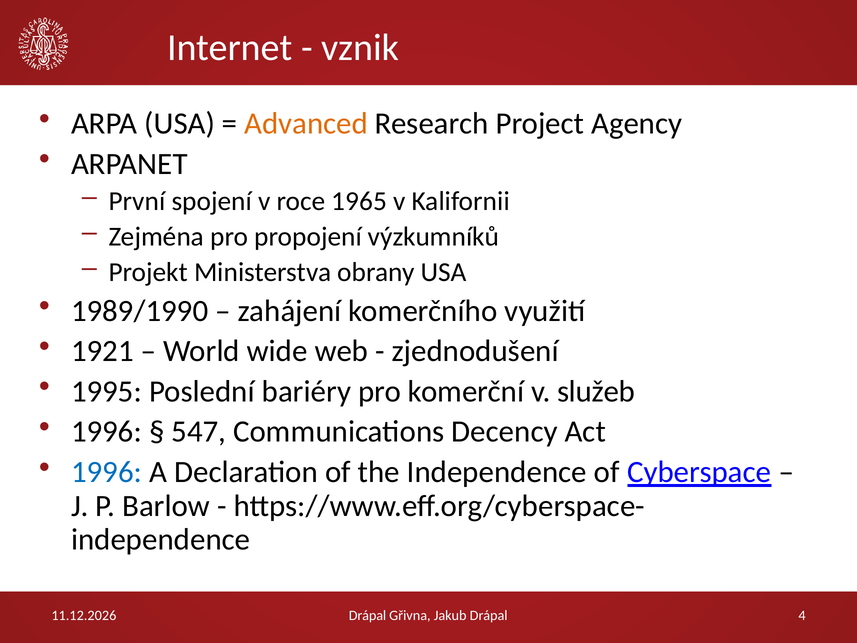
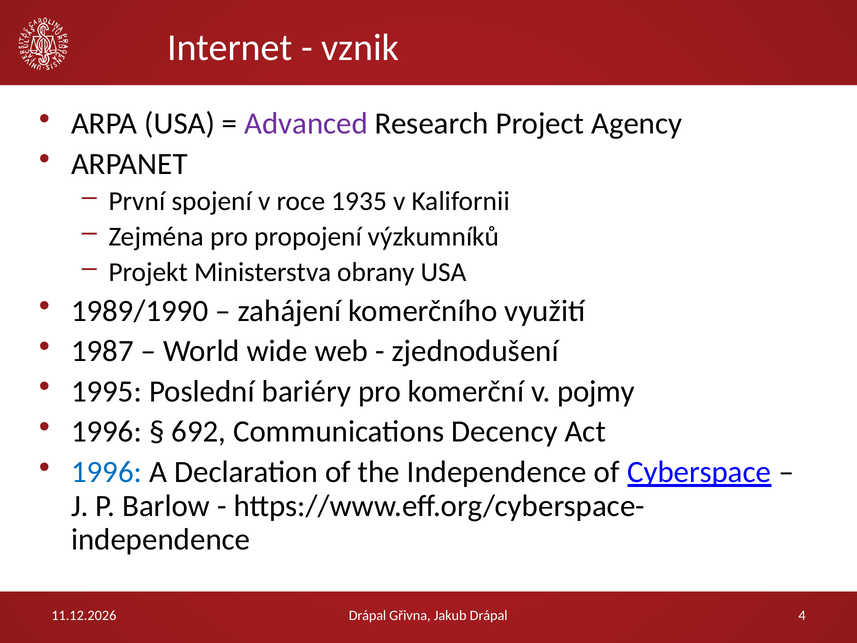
Advanced colour: orange -> purple (306, 124)
1965: 1965 -> 1935 (359, 201)
1921: 1921 -> 1987 (102, 351)
služeb: služeb -> pojmy (596, 391)
547: 547 -> 692 (199, 432)
